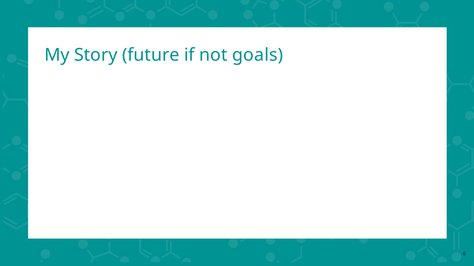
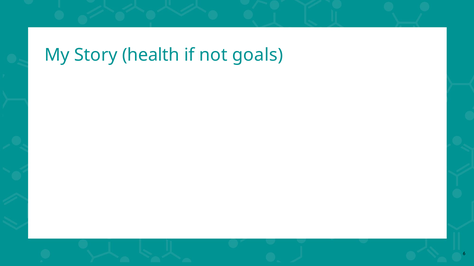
future: future -> health (151, 55)
